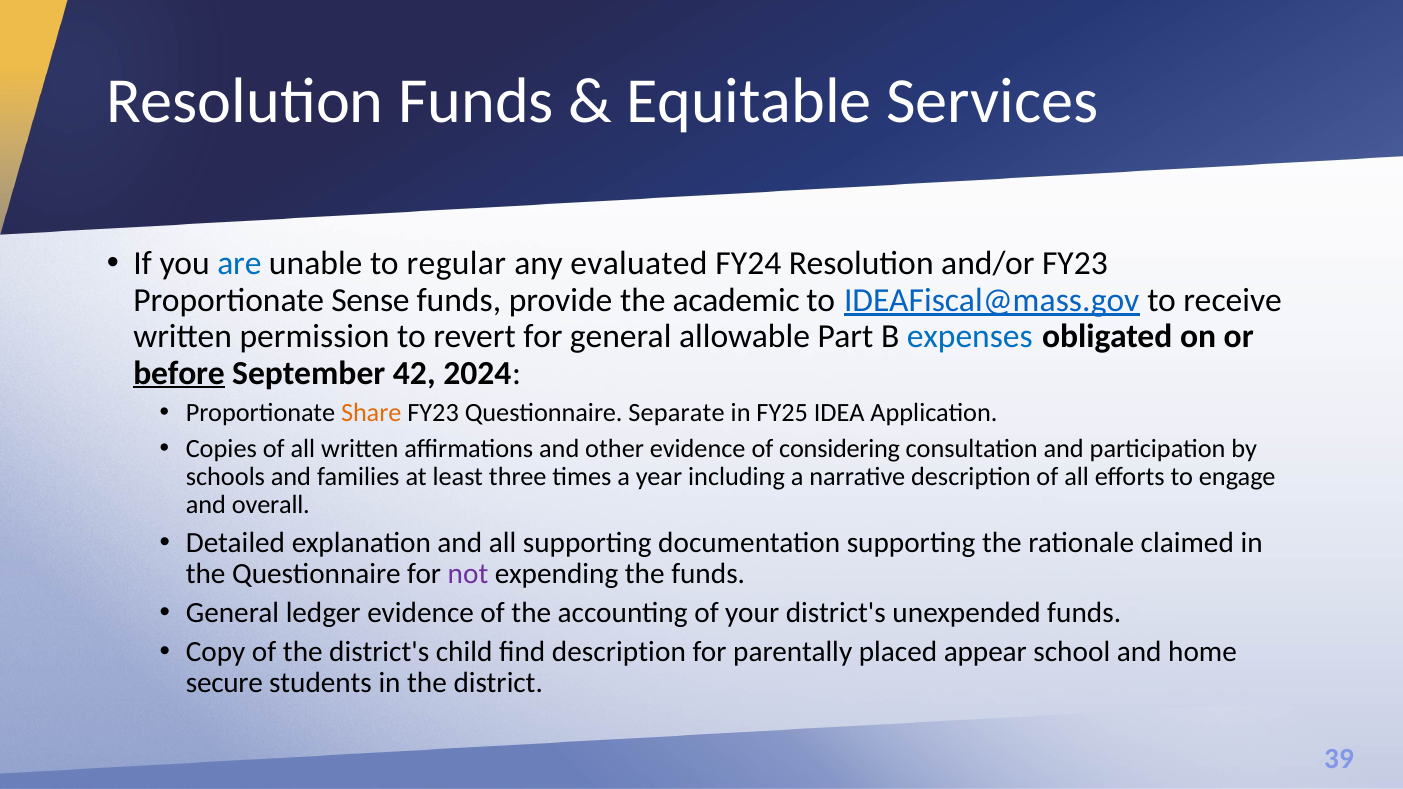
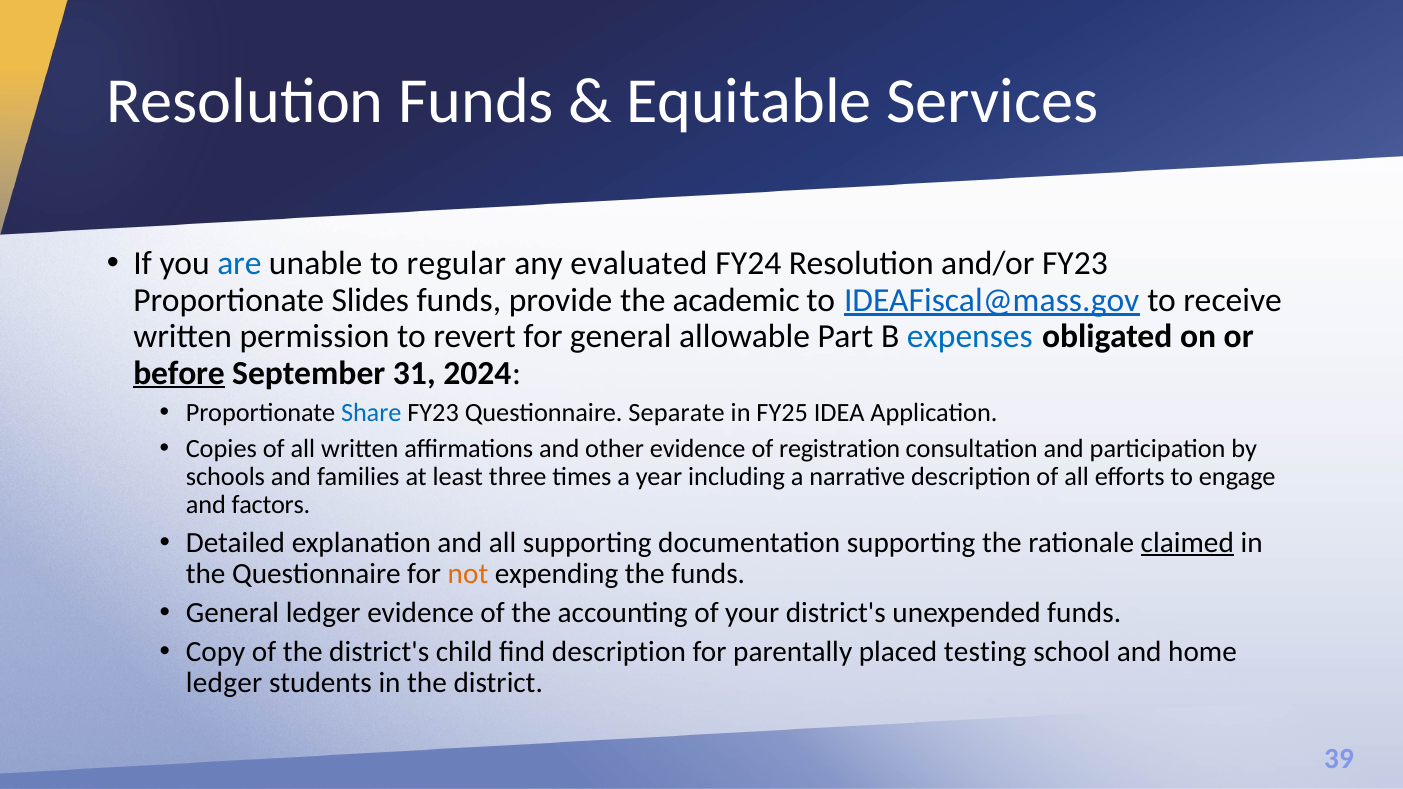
Sense: Sense -> Slides (370, 300)
42: 42 -> 31 (414, 373)
Share colour: orange -> blue (371, 413)
considering: considering -> registration (840, 448)
overall: overall -> factors (271, 505)
claimed underline: none -> present (1187, 543)
not colour: purple -> orange (468, 574)
appear: appear -> testing (985, 652)
secure: secure -> ledger (224, 683)
